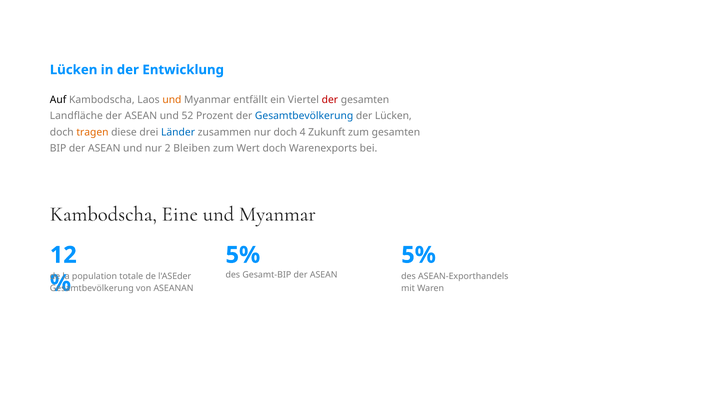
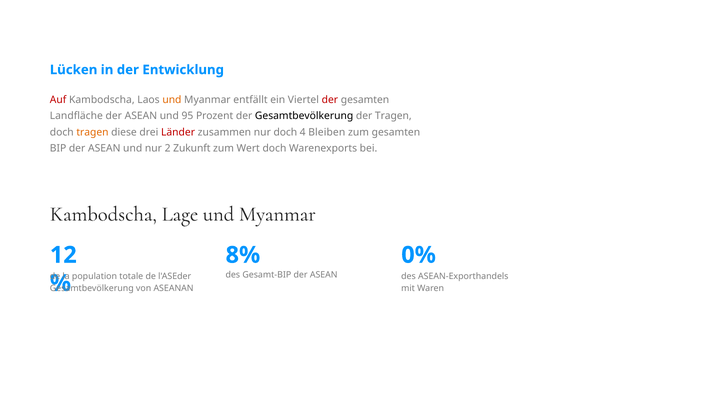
Auf colour: black -> red (58, 100)
52: 52 -> 95 (187, 116)
Gesamtbevölkerung colour: blue -> black (304, 116)
der Lücken: Lücken -> Tragen (393, 116)
Länder colour: blue -> red (178, 132)
Zukunft: Zukunft -> Bleiben (327, 132)
Bleiben: Bleiben -> Zukunft (192, 148)
Eine: Eine -> Lage (180, 214)
5%: 5% -> 8% (243, 255)
5%: 5% -> 0% (419, 255)
